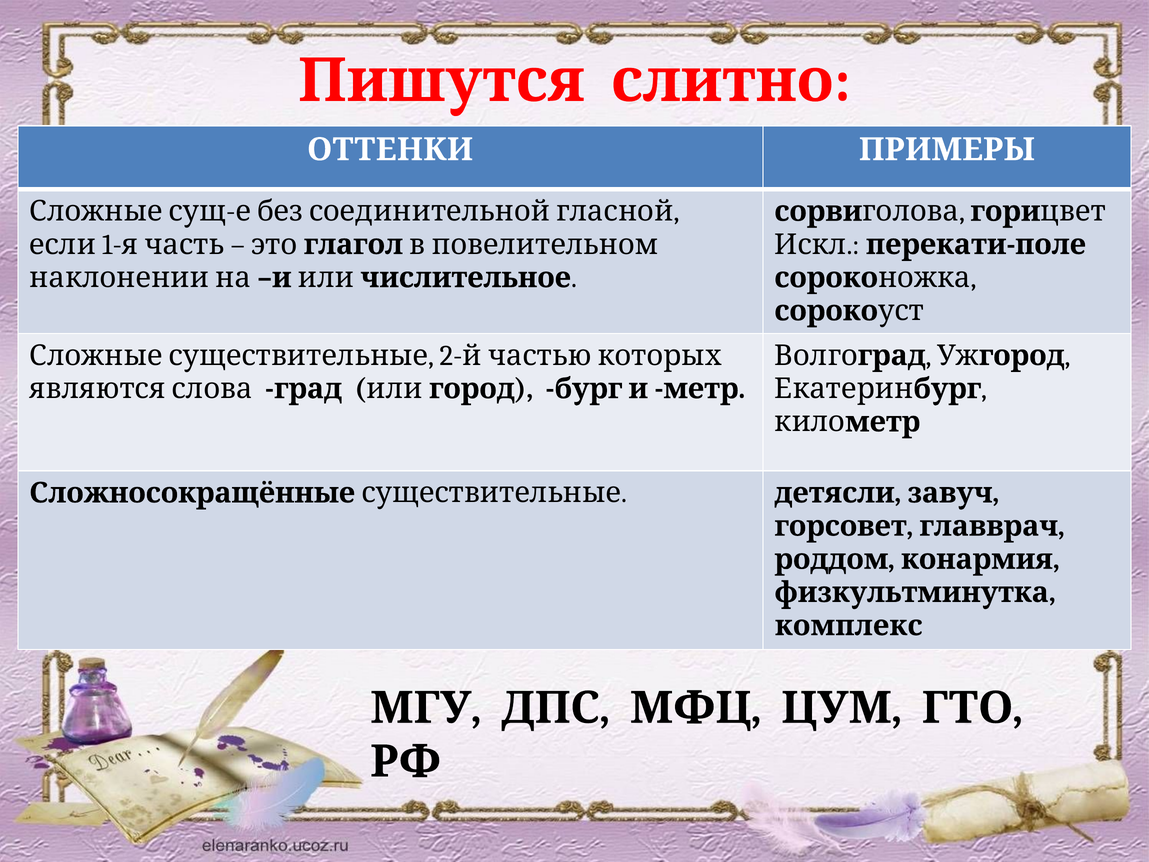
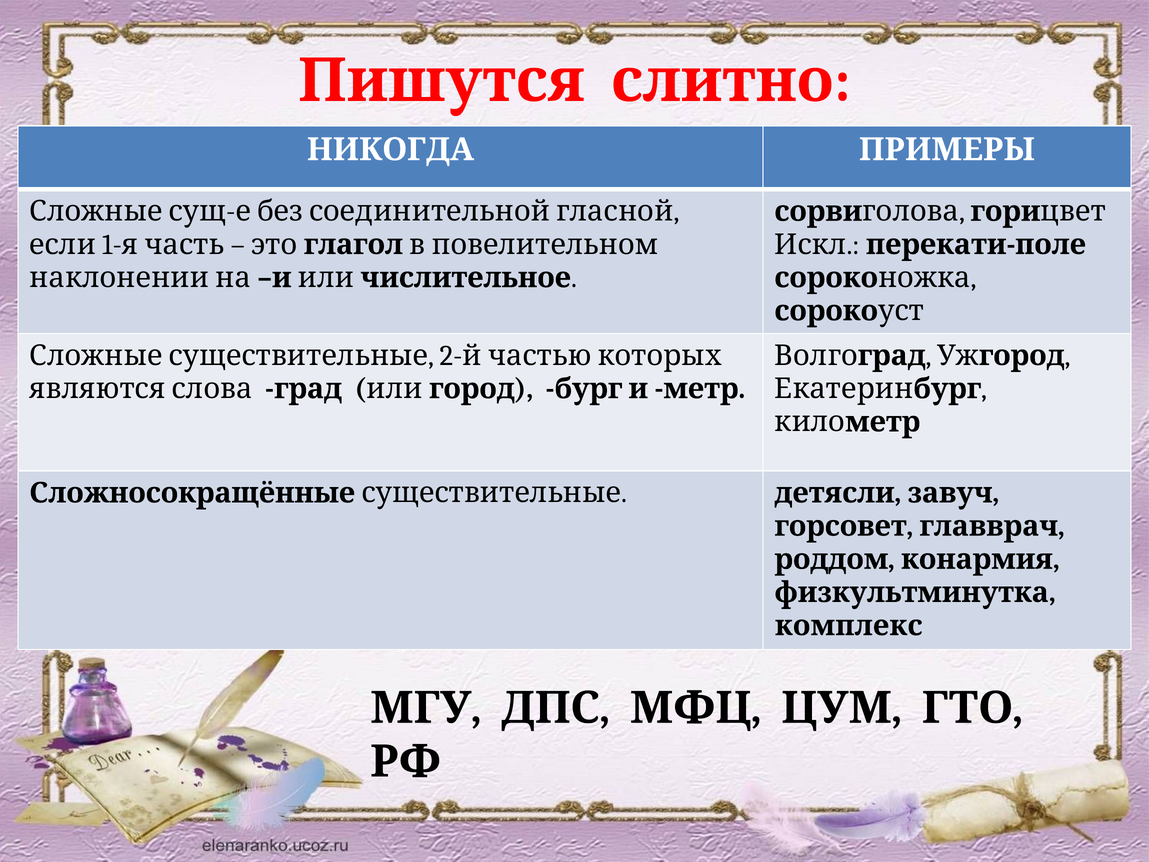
ОТТЕНКИ: ОТТЕНКИ -> НИКОГДА (390, 150)
